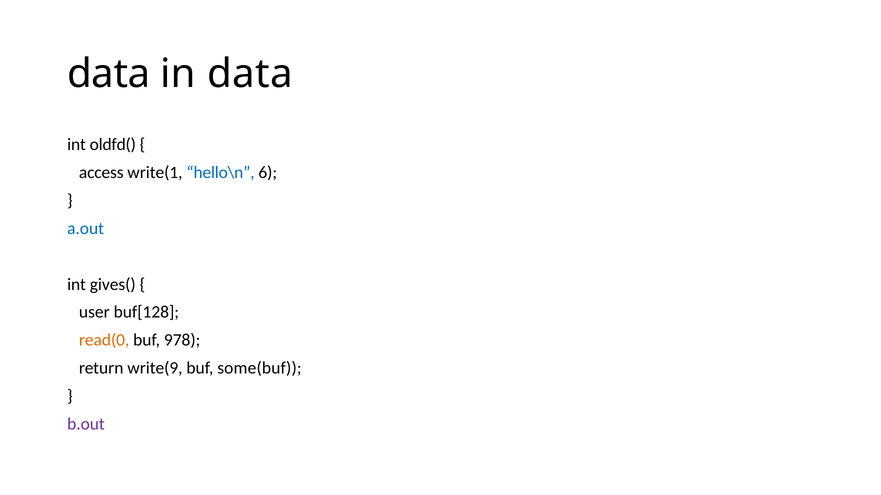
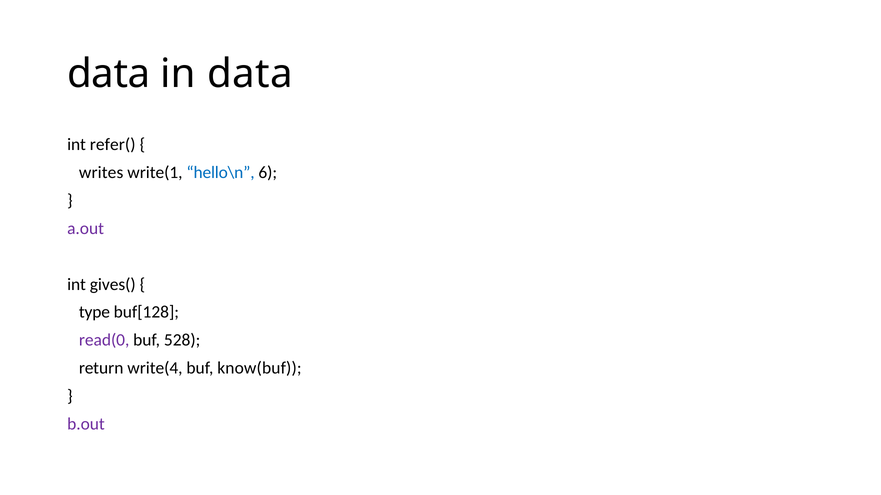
oldfd(: oldfd( -> refer( (113, 145)
access: access -> writes (101, 173)
a.out colour: blue -> purple (86, 229)
user: user -> type (94, 313)
read(0 colour: orange -> purple (104, 341)
978: 978 -> 528 (182, 341)
write(9: write(9 -> write(4 (155, 369)
some(buf: some(buf -> know(buf (259, 369)
